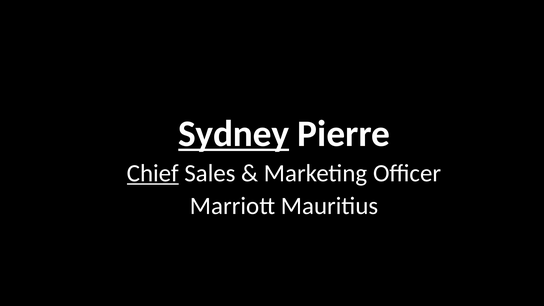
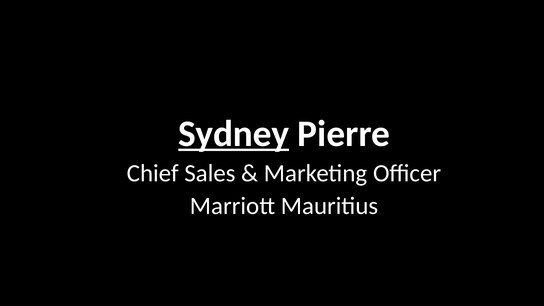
Chief underline: present -> none (153, 173)
